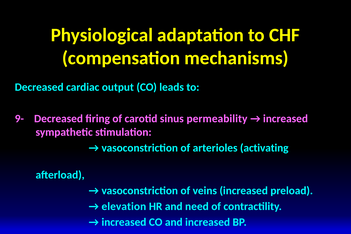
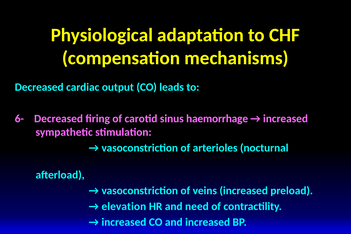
9-: 9- -> 6- (19, 119)
permeability: permeability -> haemorrhage (217, 119)
activating: activating -> nocturnal (264, 148)
